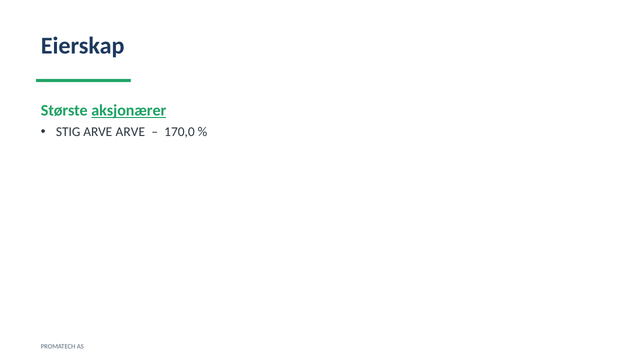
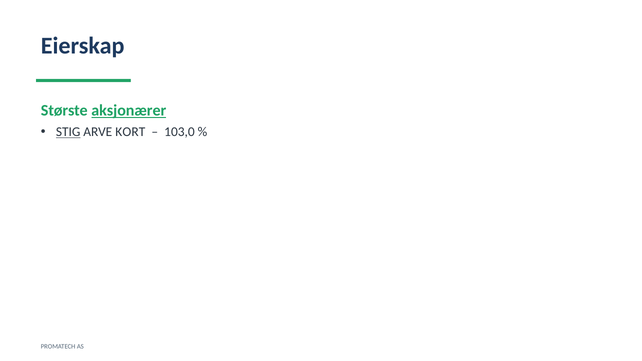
STIG underline: none -> present (68, 132)
ARVE ARVE: ARVE -> KORT (130, 132)
170,0: 170,0 -> 103,0 (179, 132)
